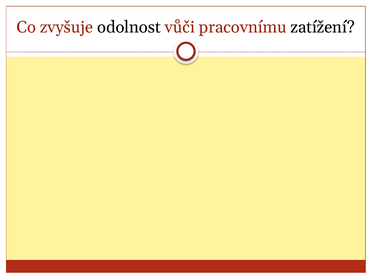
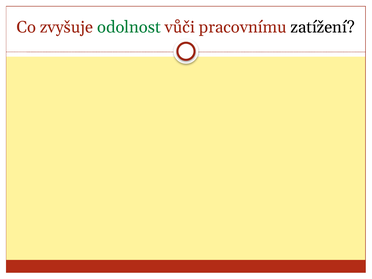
odolnost colour: black -> green (129, 27)
